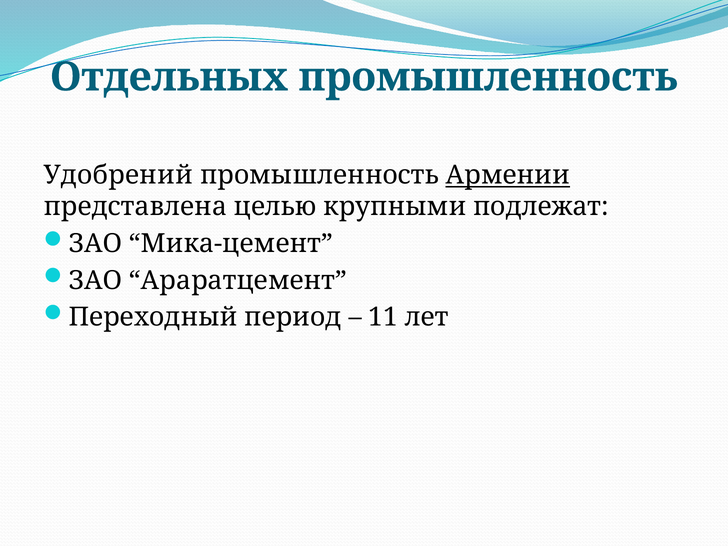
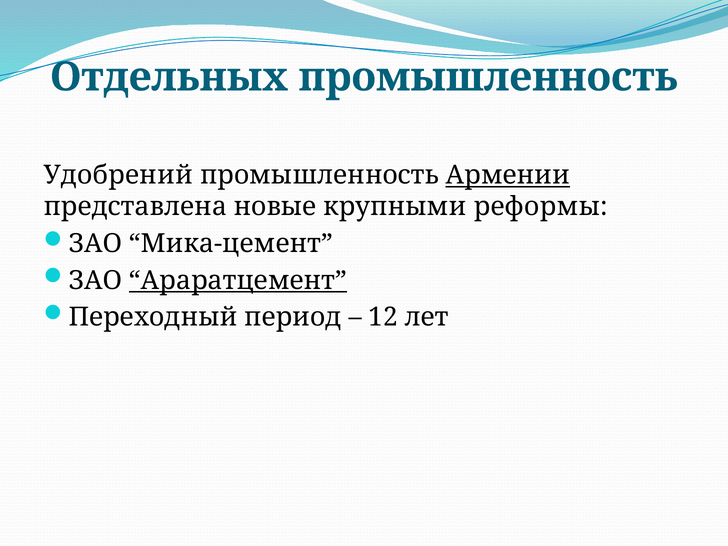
целью: целью -> новые (275, 207)
подлежат: подлежат -> реформы (541, 207)
Араратцемент underline: none -> present (238, 280)
11: 11 -> 12 (383, 317)
